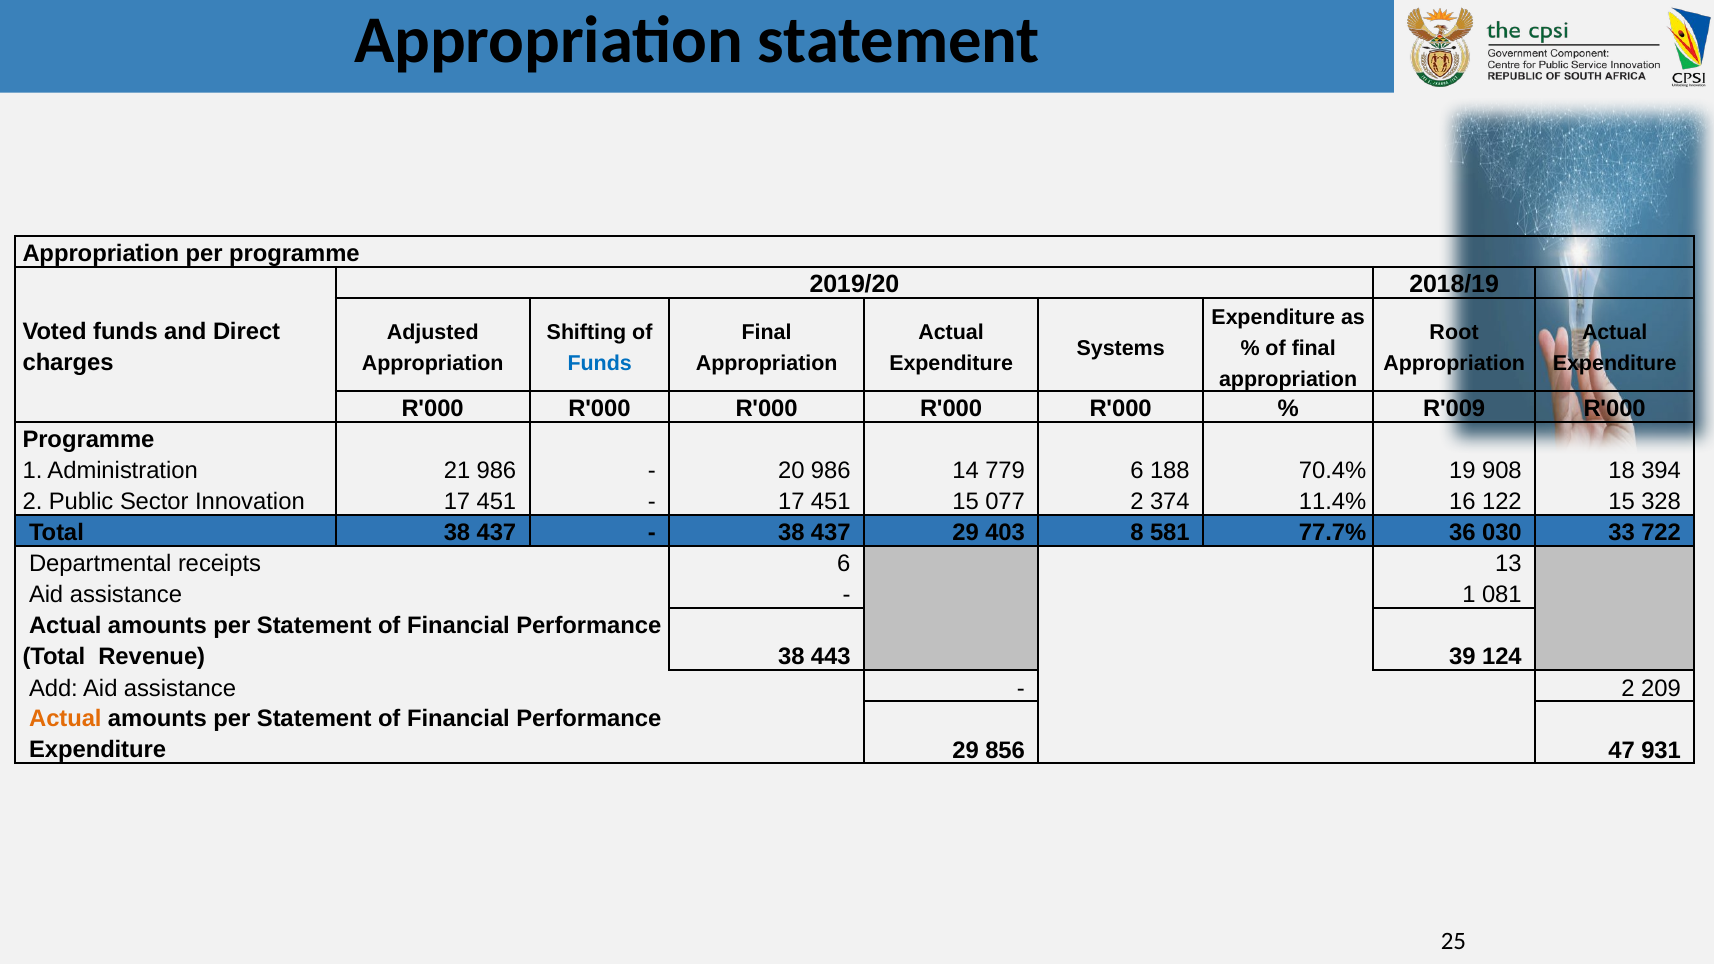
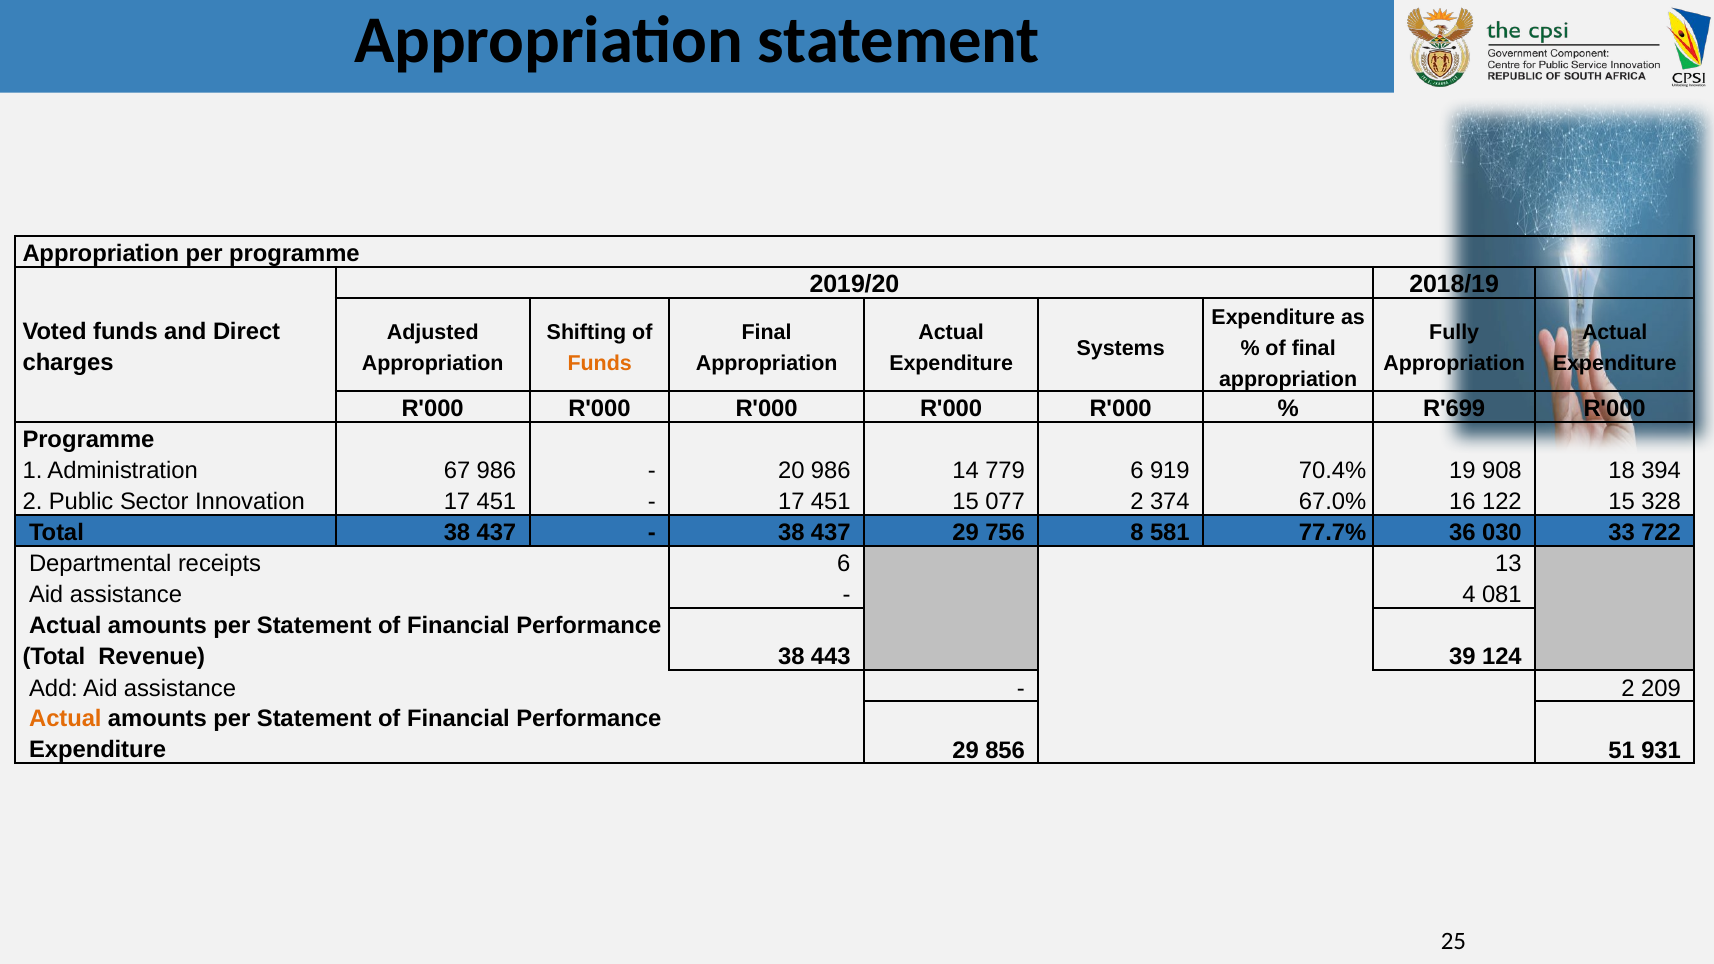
Root: Root -> Fully (1454, 333)
Funds colour: blue -> orange (600, 364)
R'009: R'009 -> R'699 (1454, 409)
21: 21 -> 67 (457, 471)
188: 188 -> 919 (1170, 471)
11.4%: 11.4% -> 67.0% (1333, 502)
403: 403 -> 756 (1005, 533)
1: 1 -> 4 (1469, 595)
47: 47 -> 51 (1622, 750)
